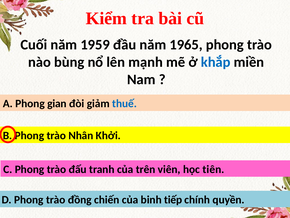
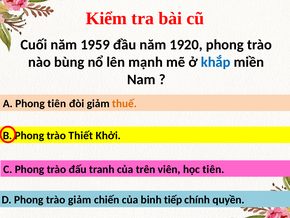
1965: 1965 -> 1920 (186, 45)
Phong gian: gian -> tiên (57, 103)
thuế colour: blue -> orange (125, 103)
Nhân: Nhân -> Thiết (81, 135)
trào đồng: đồng -> giảm (80, 199)
